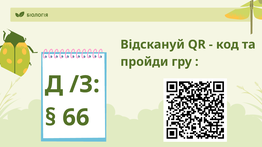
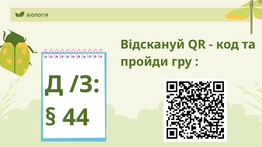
66: 66 -> 44 (76, 118)
